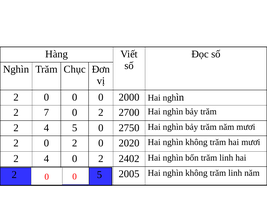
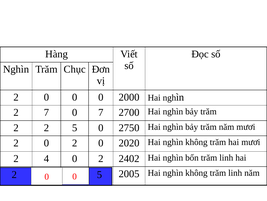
7 0 2: 2 -> 7 (101, 112)
4: 4 -> 2 (46, 127)
